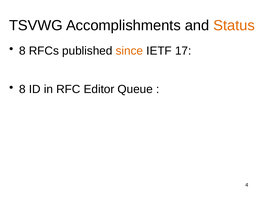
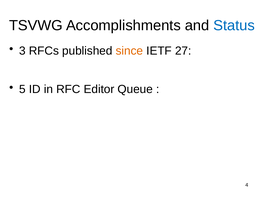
Status colour: orange -> blue (234, 25)
8: 8 -> 3 (22, 51)
17: 17 -> 27 (183, 51)
8: 8 -> 5 (22, 89)
